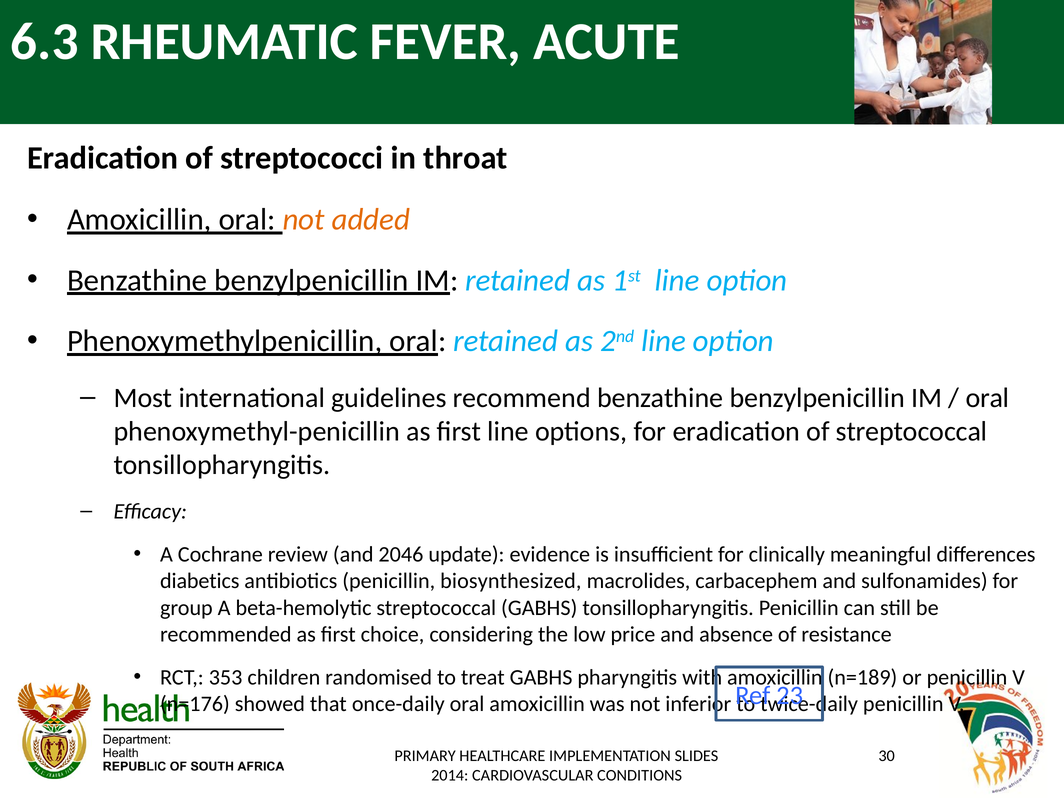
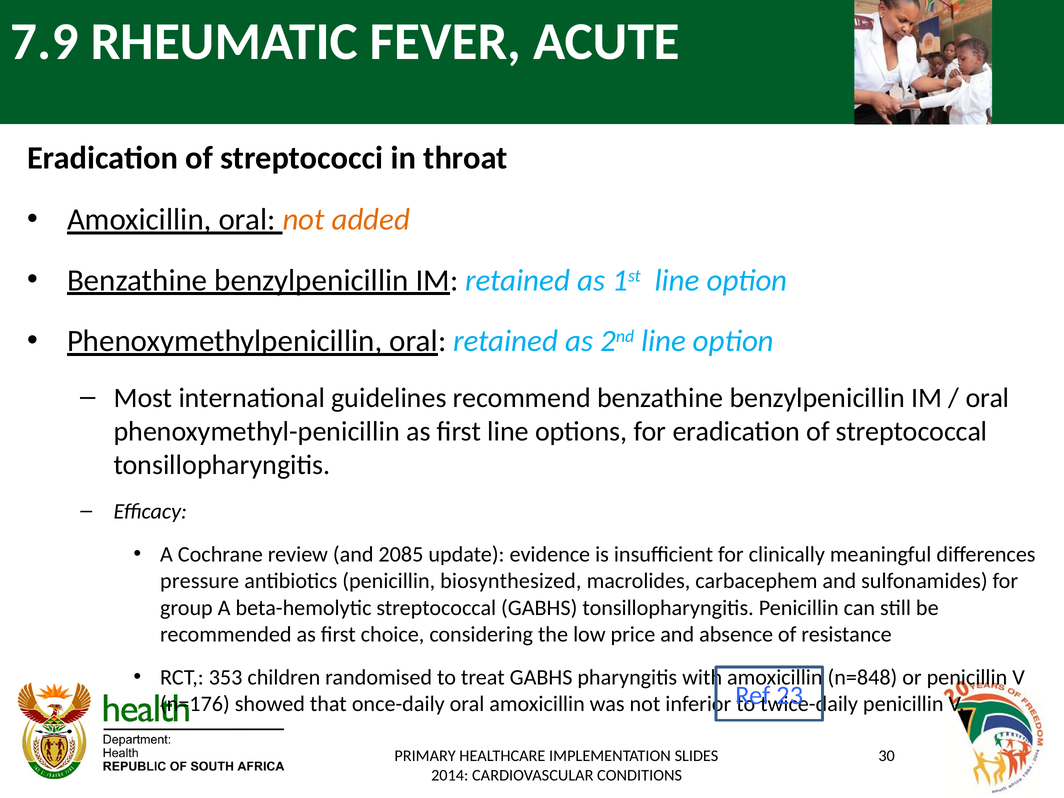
6.3: 6.3 -> 7.9 (44, 42)
2046: 2046 -> 2085 (401, 555)
diabetics: diabetics -> pressure (200, 581)
n=189: n=189 -> n=848 (862, 678)
